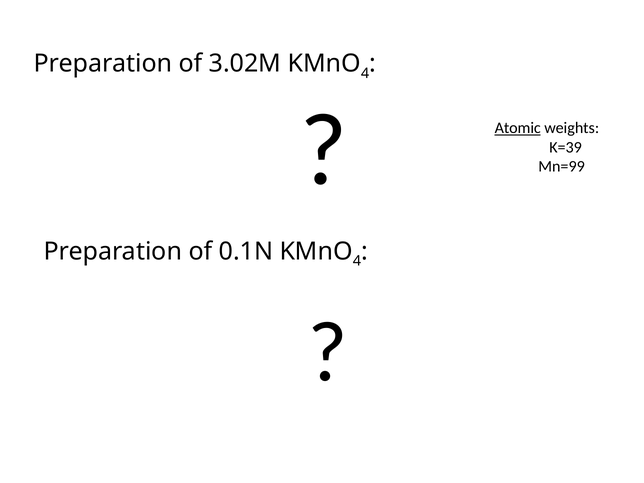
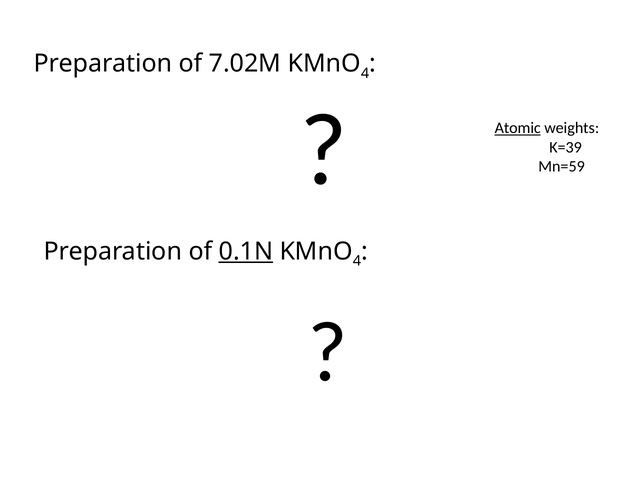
3.02M: 3.02M -> 7.02M (245, 64)
Mn=99: Mn=99 -> Mn=59 (562, 167)
0.1N underline: none -> present (246, 251)
